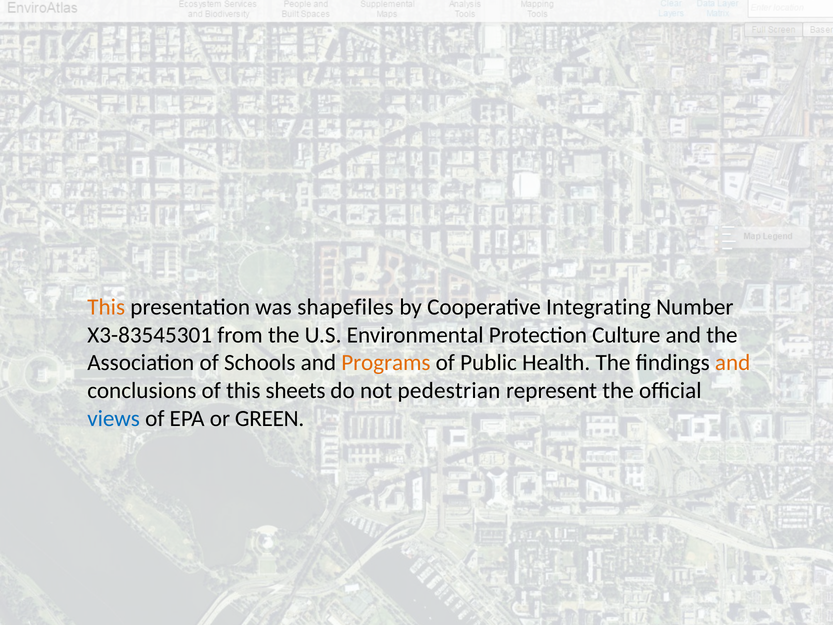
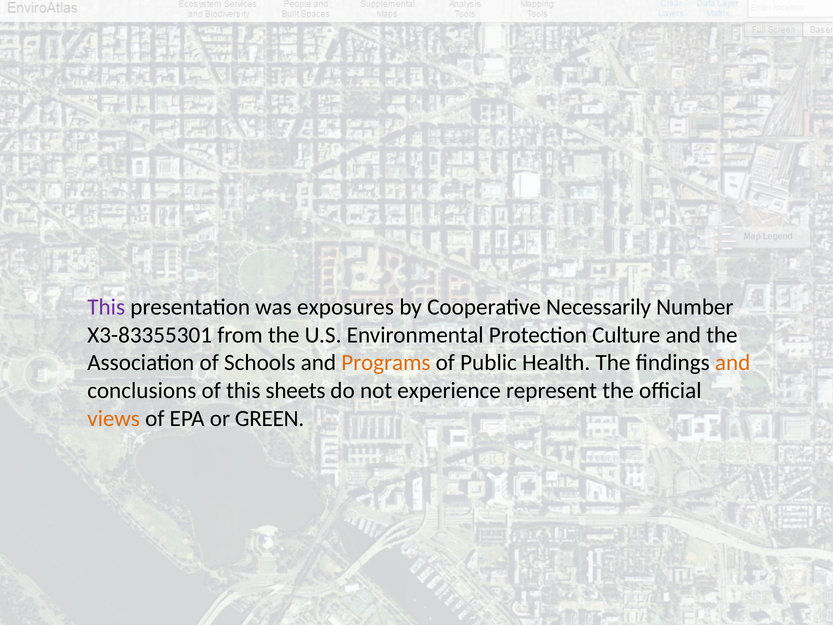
This colour: orange -> purple (106, 307)
shapefiles: shapefiles -> exposures (345, 307)
Integrating: Integrating -> Necessarily (599, 307)
X3-83545301: X3-83545301 -> X3-83355301 (150, 335)
pedestrian: pedestrian -> experience (449, 390)
views colour: blue -> orange (114, 418)
